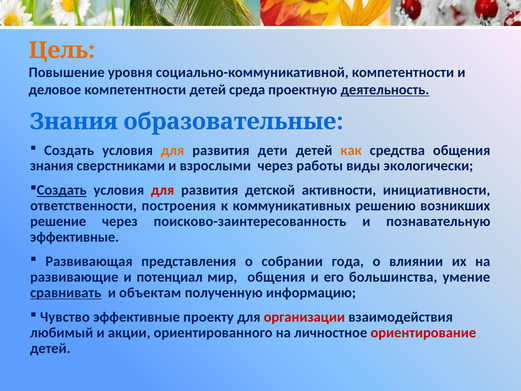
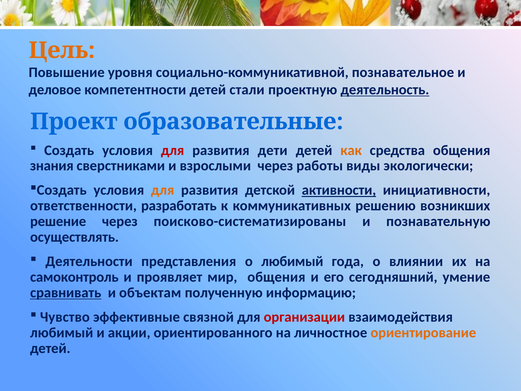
социально-коммуникативной компетентности: компетентности -> познавательное (403, 72)
среда: среда -> стали (247, 90)
Знания: Знания -> Проект (74, 121)
для colour: orange -> red (173, 150)
Создать underline: present -> none (62, 190)
для colour: red -> orange (163, 190)
активности underline: none -> present (339, 190)
построения: построения -> разработать (179, 206)
поисково-заинтересованность: поисково-заинтересованность -> поисково-систематизированы (250, 221)
эффективные: эффективные -> осуществлять (74, 237)
Развивающая: Развивающая -> Деятельности (89, 261)
о собрании: собрании -> любимый (292, 261)
развивающие: развивающие -> самоконтроль (74, 277)
потенциал: потенциал -> проявляет (169, 277)
большинства: большинства -> сегодняшний (393, 277)
проекту: проекту -> связной (209, 317)
ориентирование colour: red -> orange (423, 332)
